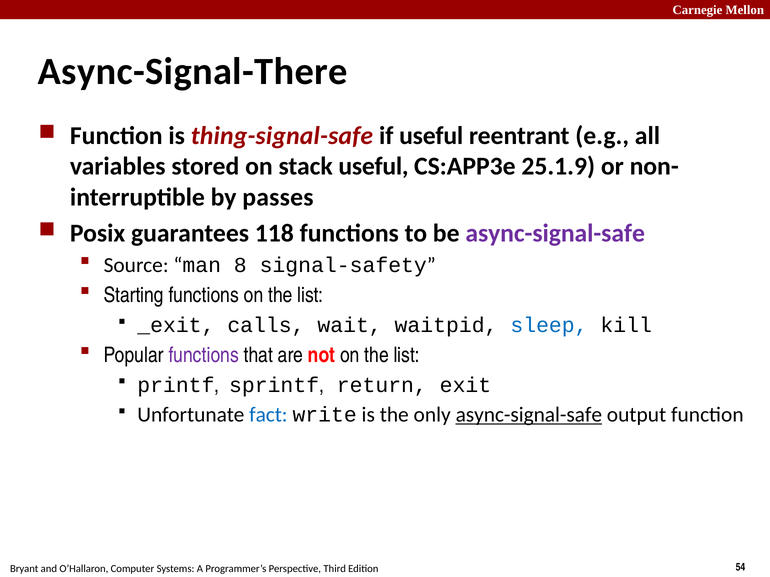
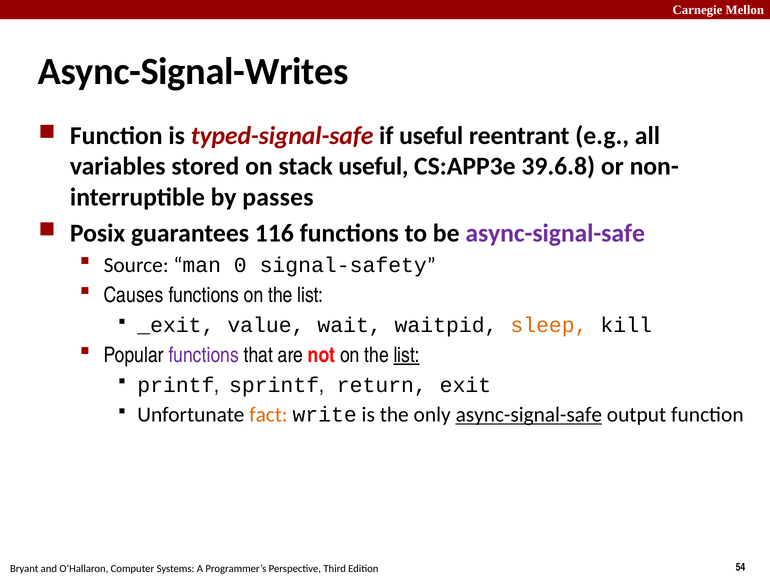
Async-Signal-There: Async-Signal-There -> Async-Signal-Writes (193, 71)
thing-signal-safe: thing-signal-safe -> typed-signal-safe (282, 136)
25.1.9: 25.1.9 -> 39.6.8 (558, 167)
118: 118 -> 116 (274, 233)
8: 8 -> 0 (240, 265)
Starting: Starting -> Causes (134, 295)
calls: calls -> value (266, 325)
sleep colour: blue -> orange (549, 325)
list underline: none -> present (407, 355)
fact colour: blue -> orange (268, 415)
